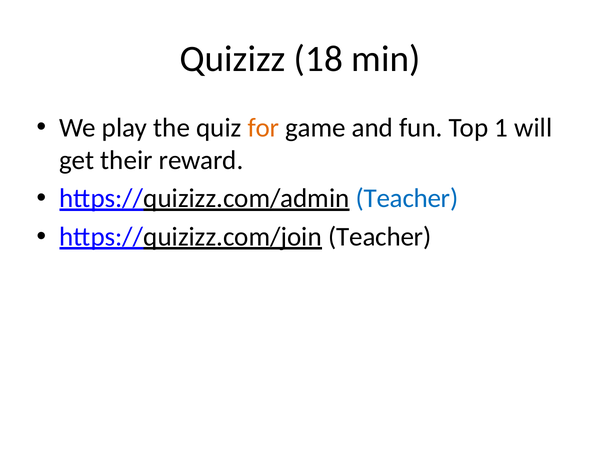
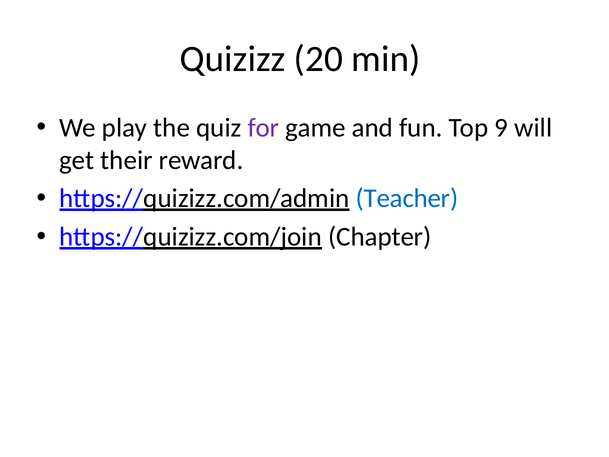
18: 18 -> 20 (318, 59)
for colour: orange -> purple (264, 128)
1: 1 -> 9 (501, 128)
Teacher: Teacher -> Chapter (380, 237)
